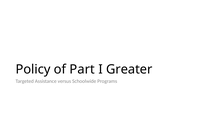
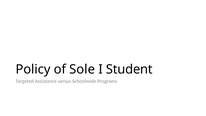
Part: Part -> Sole (82, 69)
Greater: Greater -> Student (129, 69)
